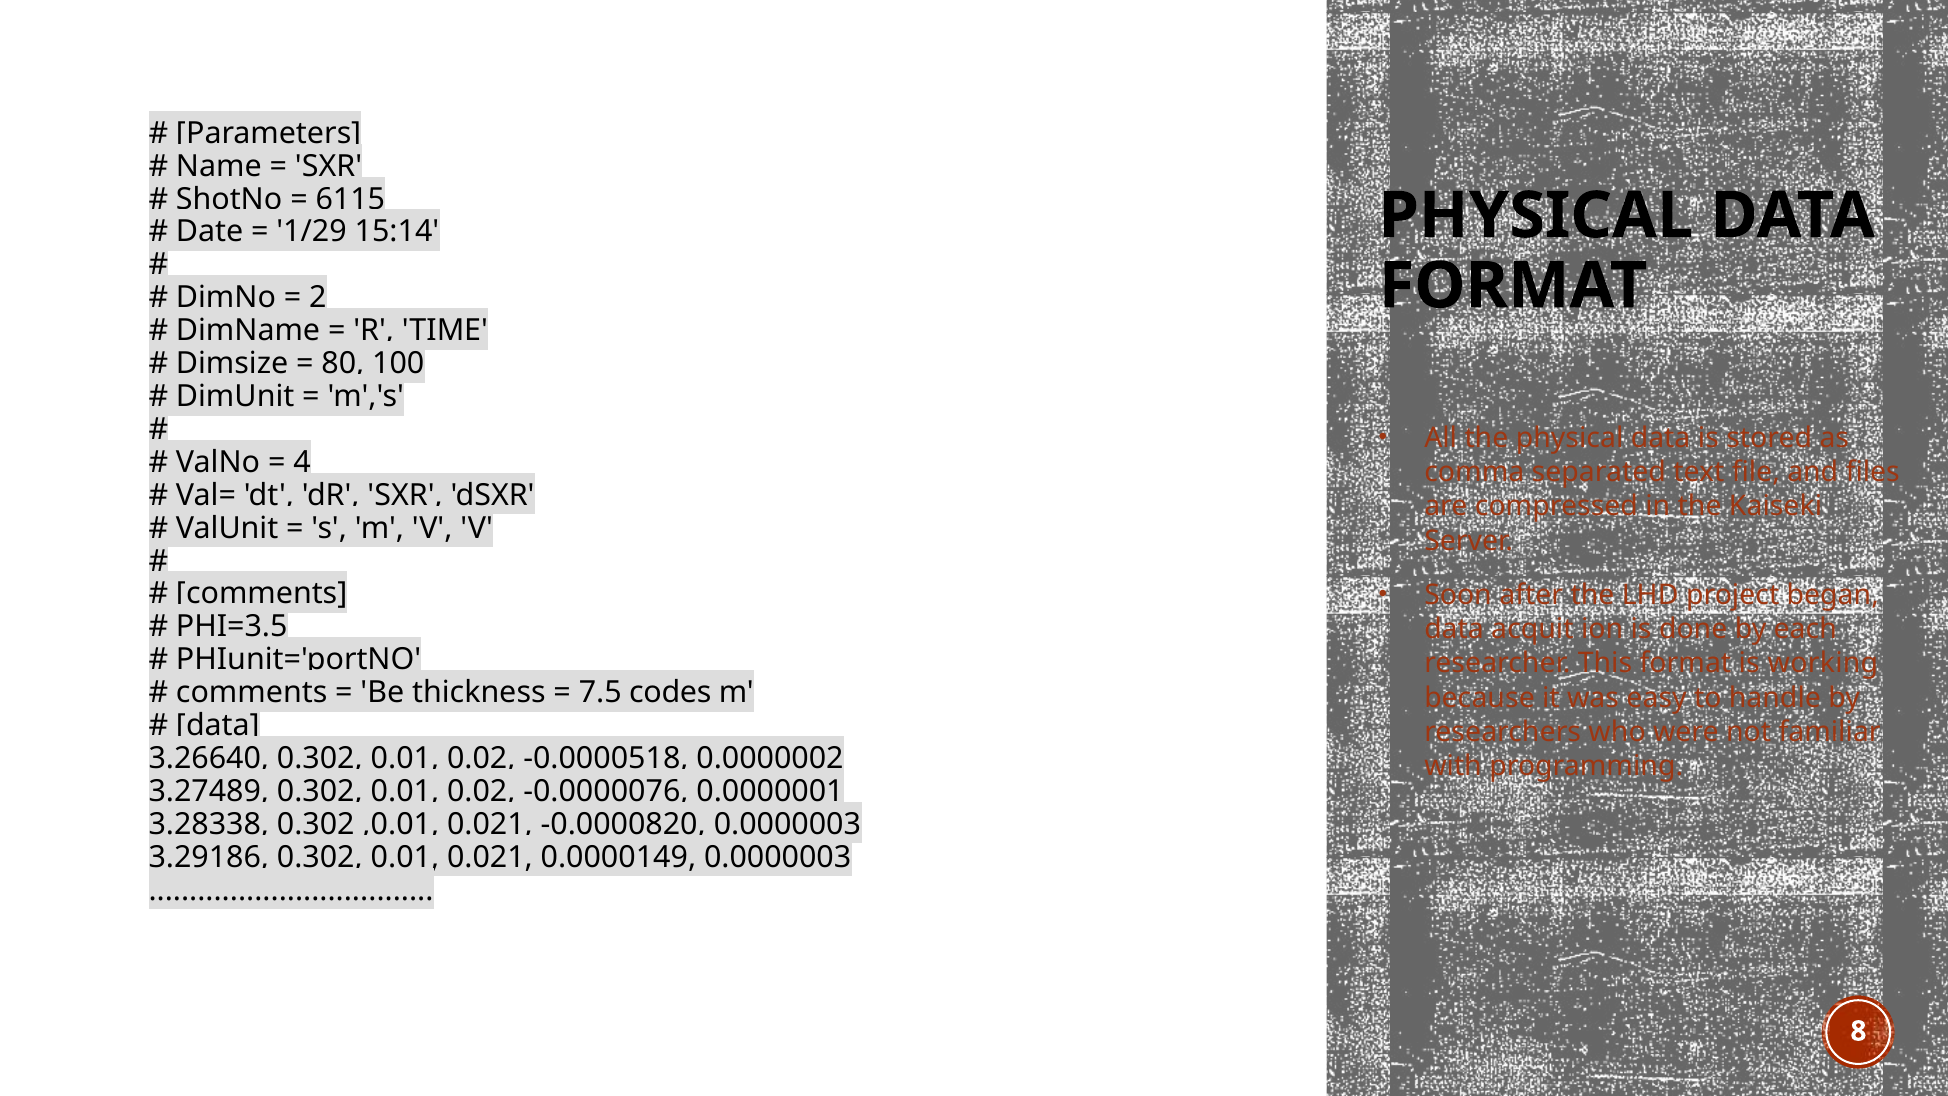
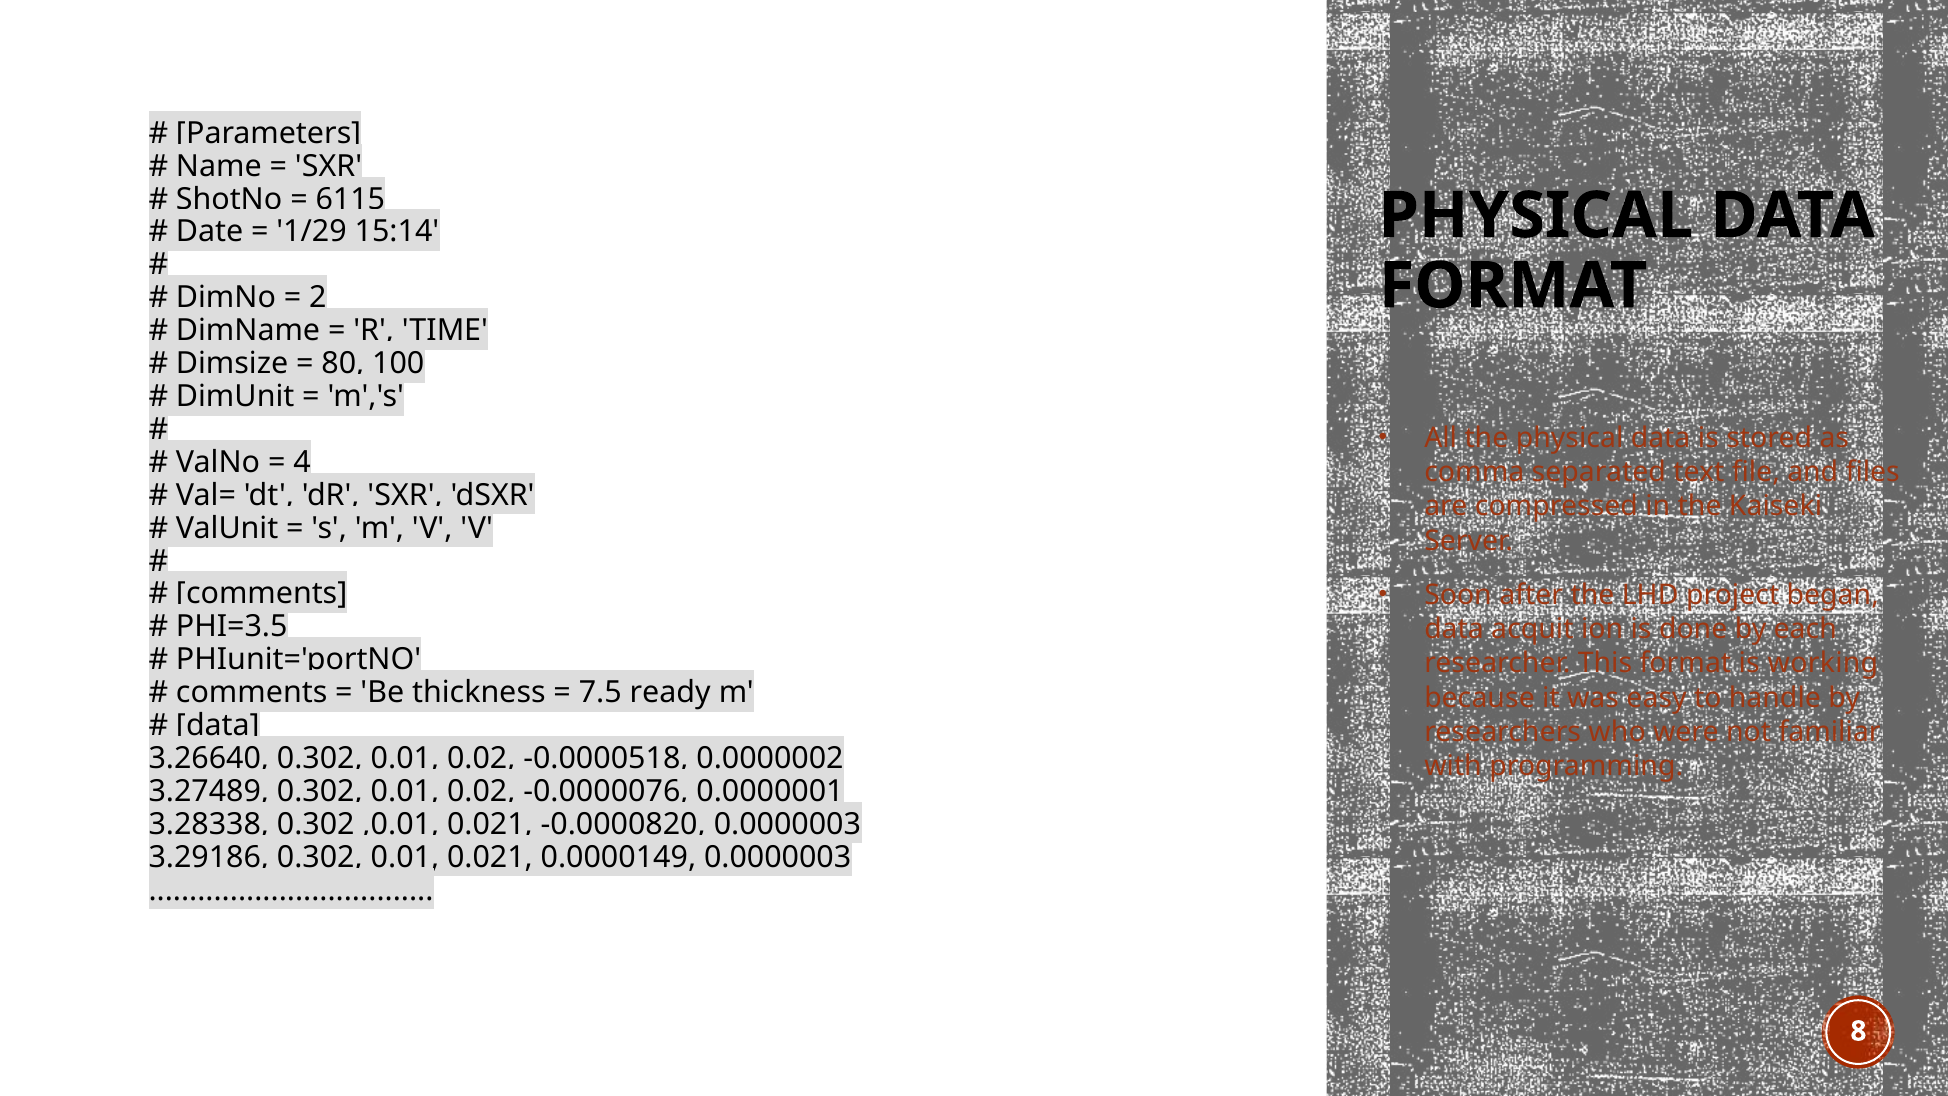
codes: codes -> ready (670, 692)
